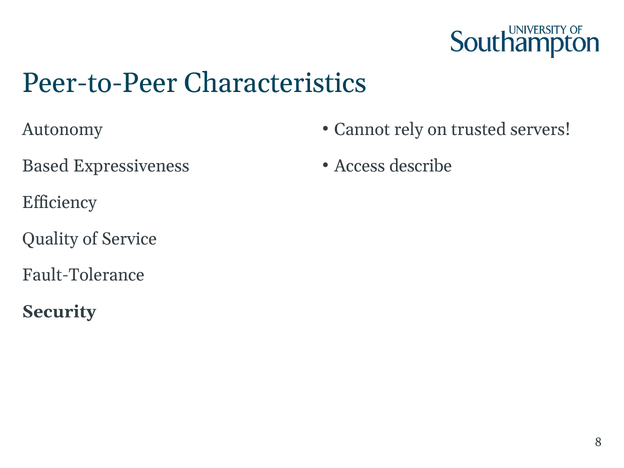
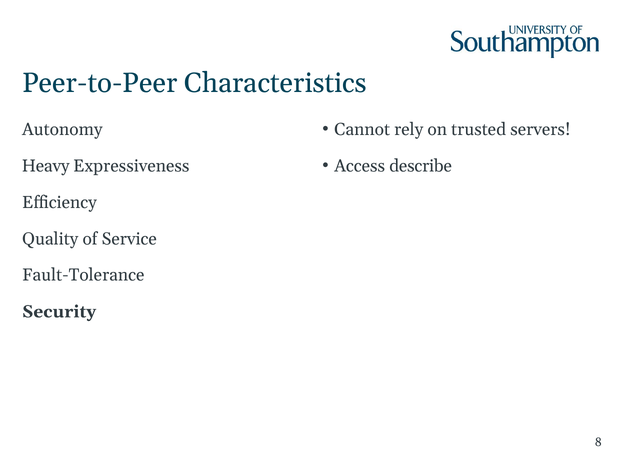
Based: Based -> Heavy (46, 166)
